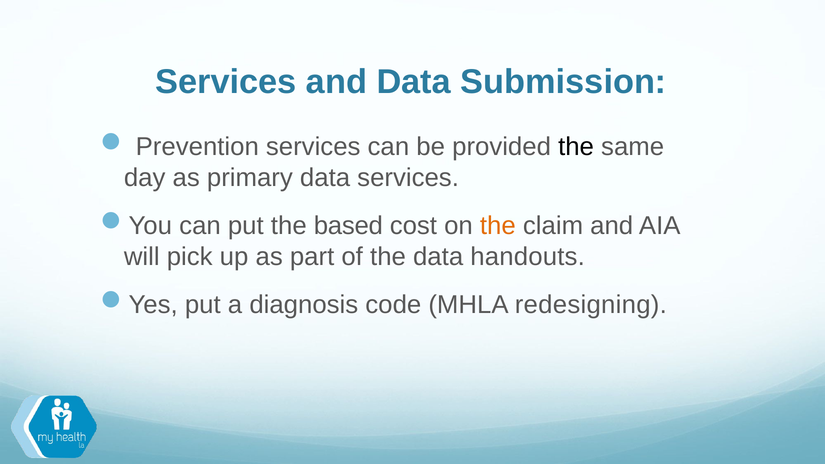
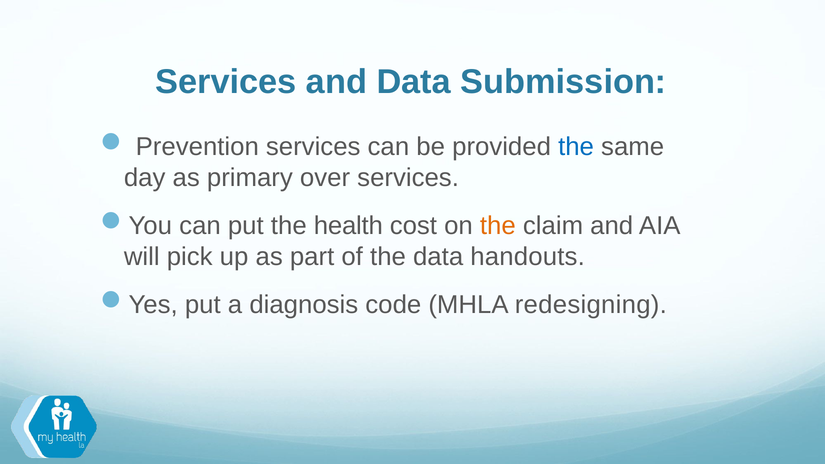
the colour: black -> blue (576, 147)
primary data: data -> over (325, 178)
based: based -> health (348, 226)
